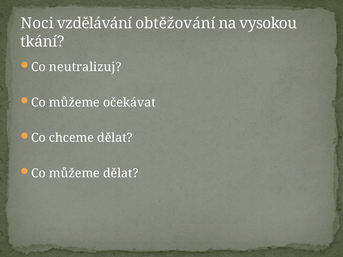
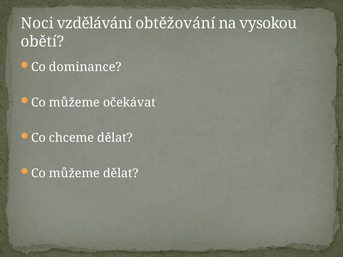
tkání: tkání -> obětí (42, 42)
neutralizuj: neutralizuj -> dominance (85, 67)
